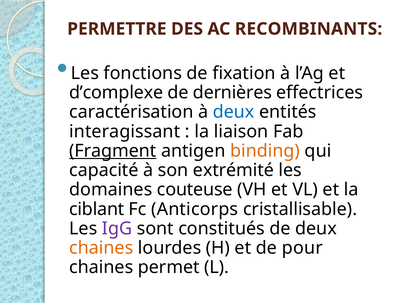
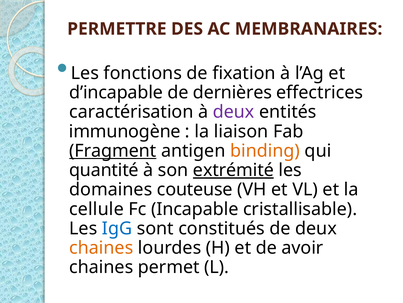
RECOMBINANTS: RECOMBINANTS -> MEMBRANAIRES (309, 29)
d’complexe: d’complexe -> d’incapable (116, 92)
deux colour: blue -> purple (234, 112)
interagissant: interagissant -> immunogène (125, 131)
capacité: capacité -> quantité (104, 170)
extrémité underline: none -> present (233, 170)
ciblant: ciblant -> cellule (97, 209)
Anticorps: Anticorps -> Incapable (195, 209)
IgG colour: purple -> blue (117, 228)
pour: pour -> avoir (303, 247)
